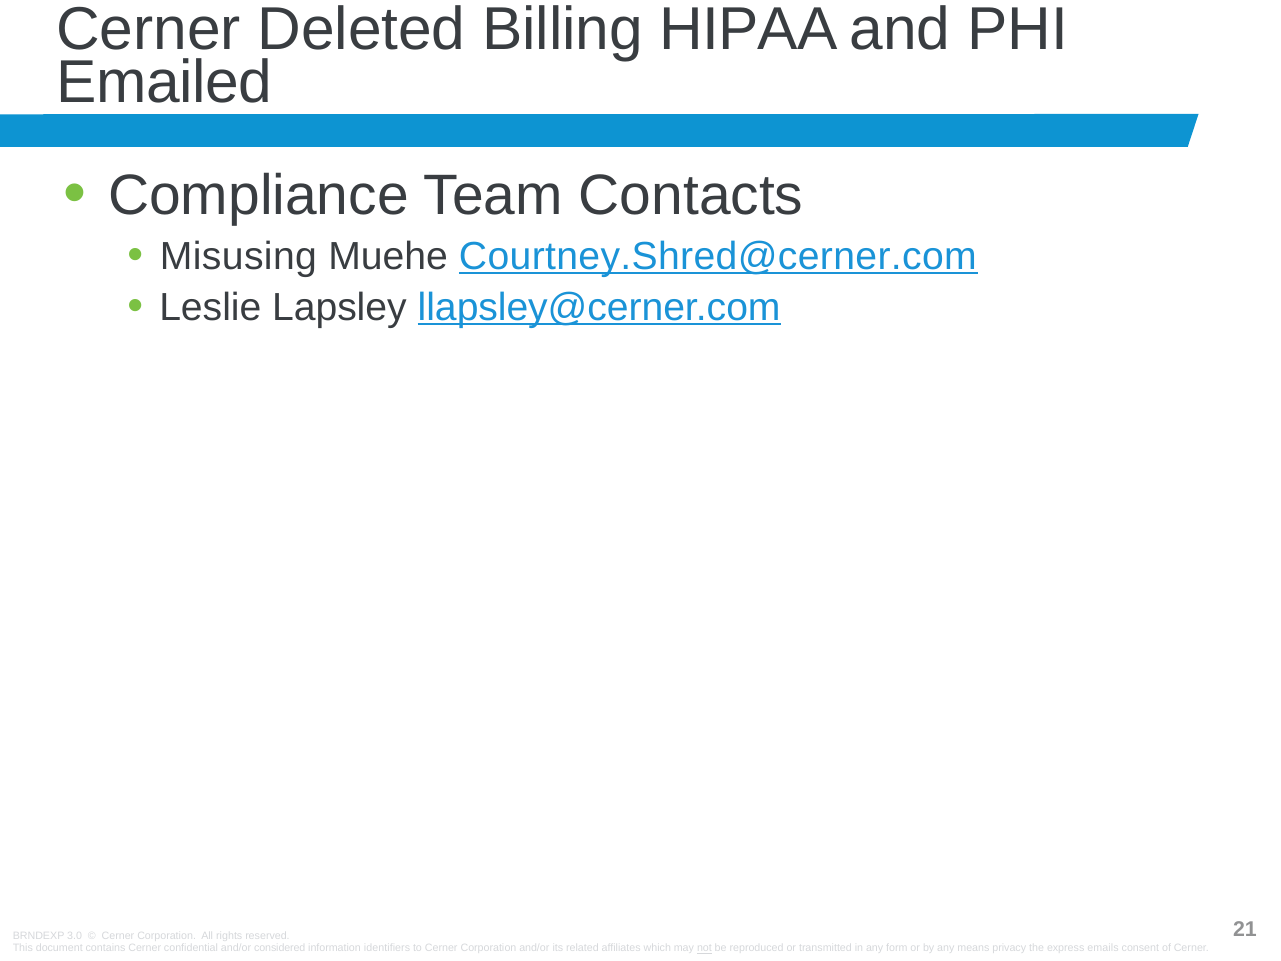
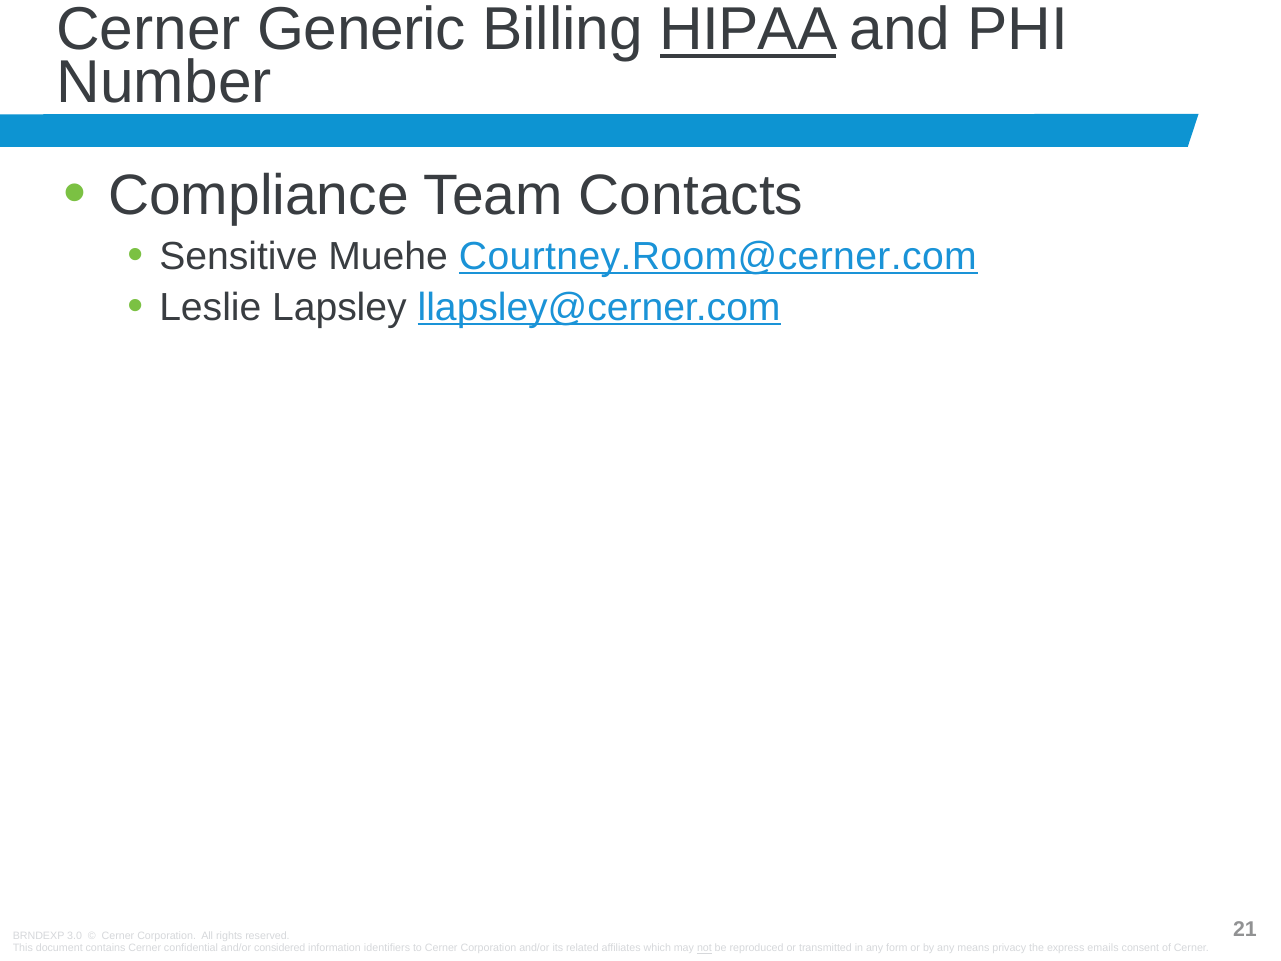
Deleted: Deleted -> Generic (362, 30)
HIPAA underline: none -> present (748, 30)
Emailed: Emailed -> Number (164, 82)
Misusing: Misusing -> Sensitive (239, 256)
Courtney.Shred@cerner.com: Courtney.Shred@cerner.com -> Courtney.Room@cerner.com (718, 256)
